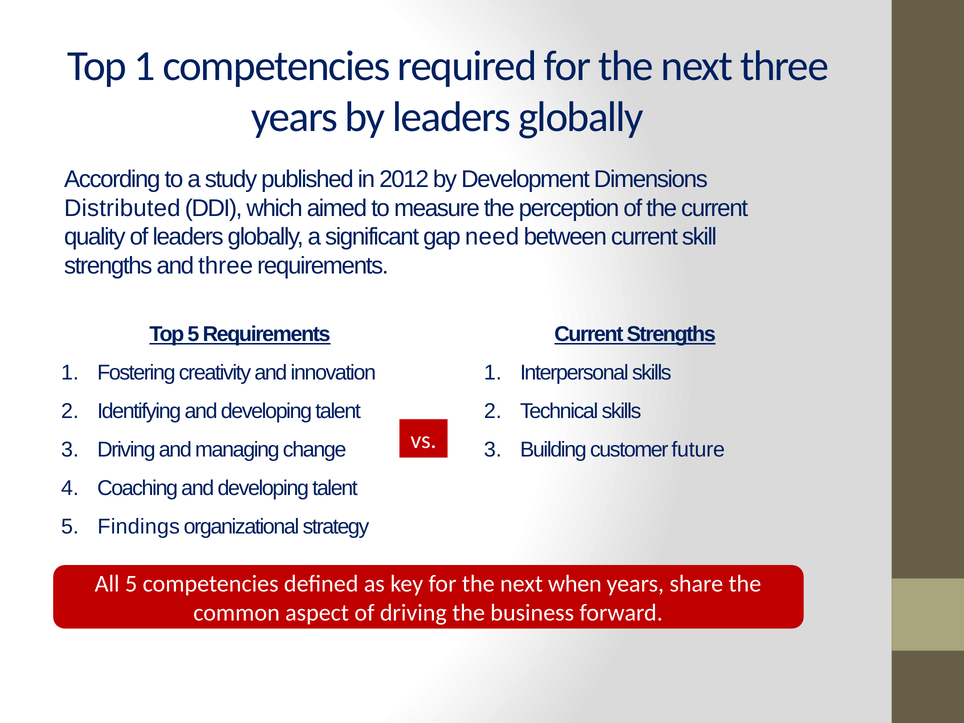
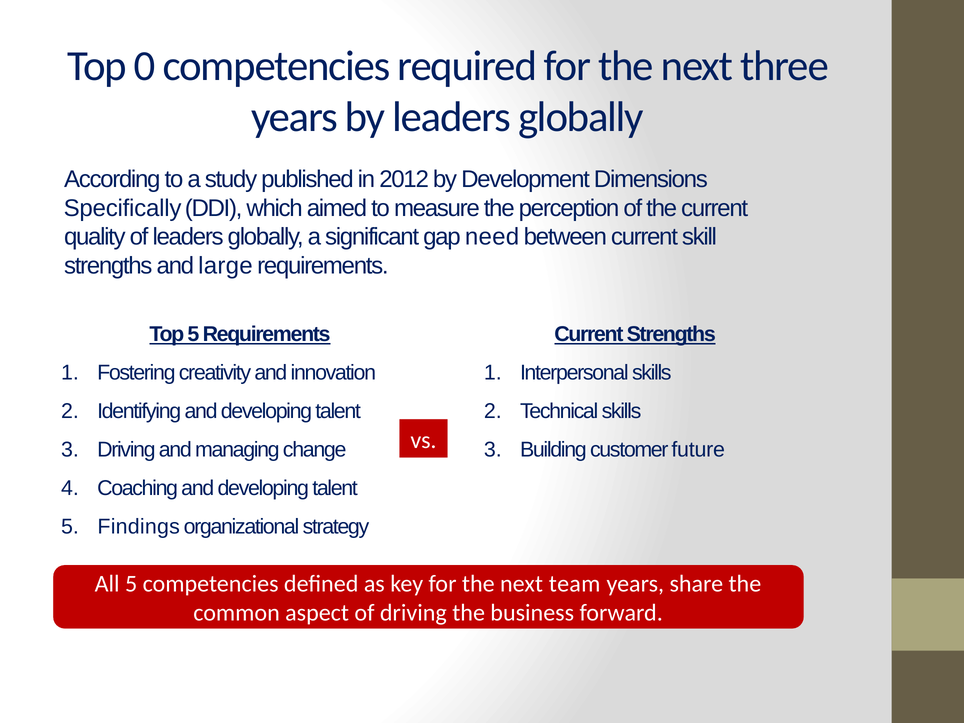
Top 1: 1 -> 0 (145, 66)
Distributed: Distributed -> Specifically (123, 208)
and three: three -> large (225, 266)
when: when -> team (575, 584)
